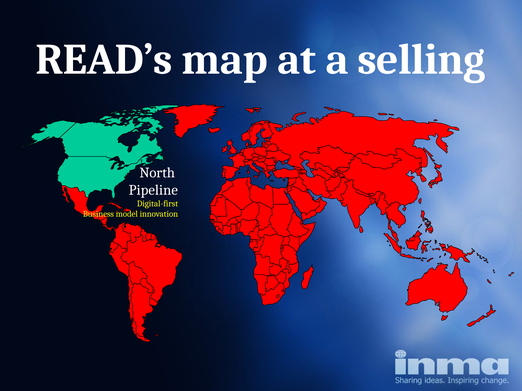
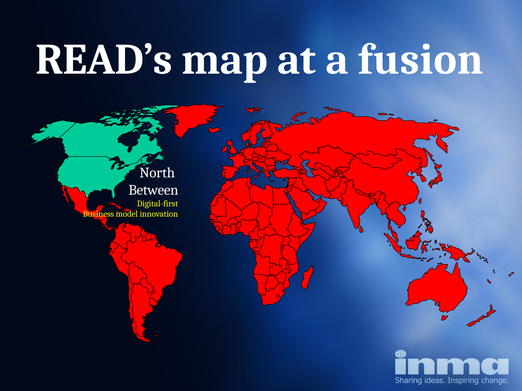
selling: selling -> fusion (421, 59)
Pipeline: Pipeline -> Between (153, 190)
